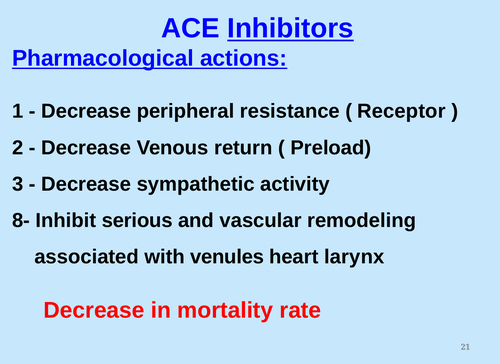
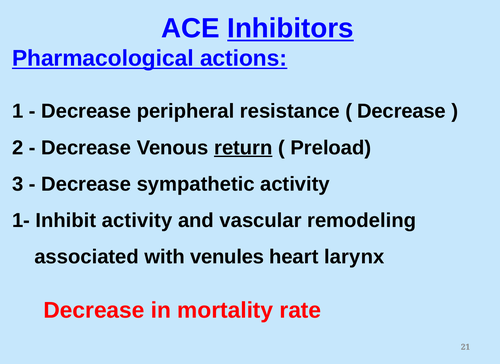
Receptor: Receptor -> Decrease (402, 111)
return underline: none -> present (243, 148)
8-: 8- -> 1- (21, 220)
Inhibit serious: serious -> activity (137, 220)
